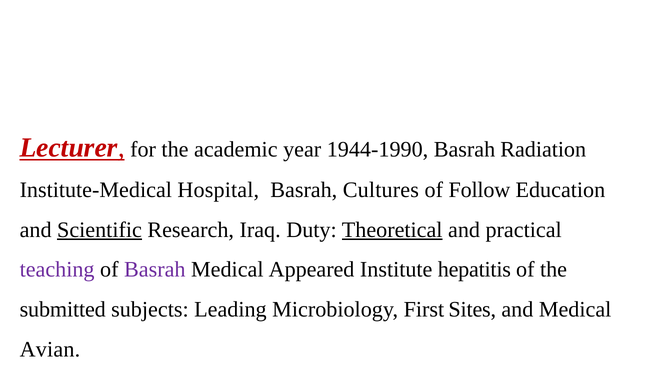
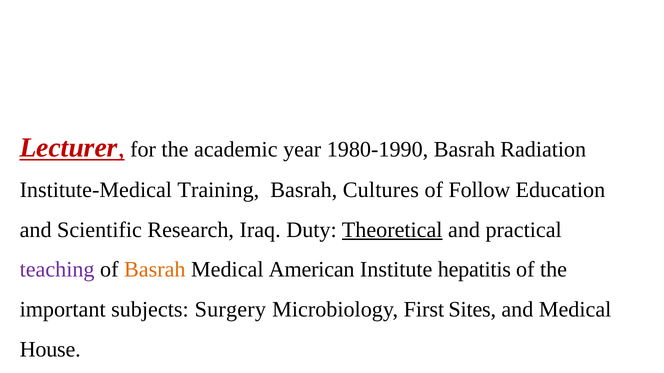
1944-1990: 1944-1990 -> 1980-1990 (378, 149)
Hospital: Hospital -> Training (218, 190)
Scientific underline: present -> none (99, 230)
Basrah colour: purple -> orange (155, 270)
Appeared: Appeared -> American (312, 270)
submitted: submitted -> important (63, 310)
Leading: Leading -> Surgery (230, 310)
Avian: Avian -> House (50, 350)
